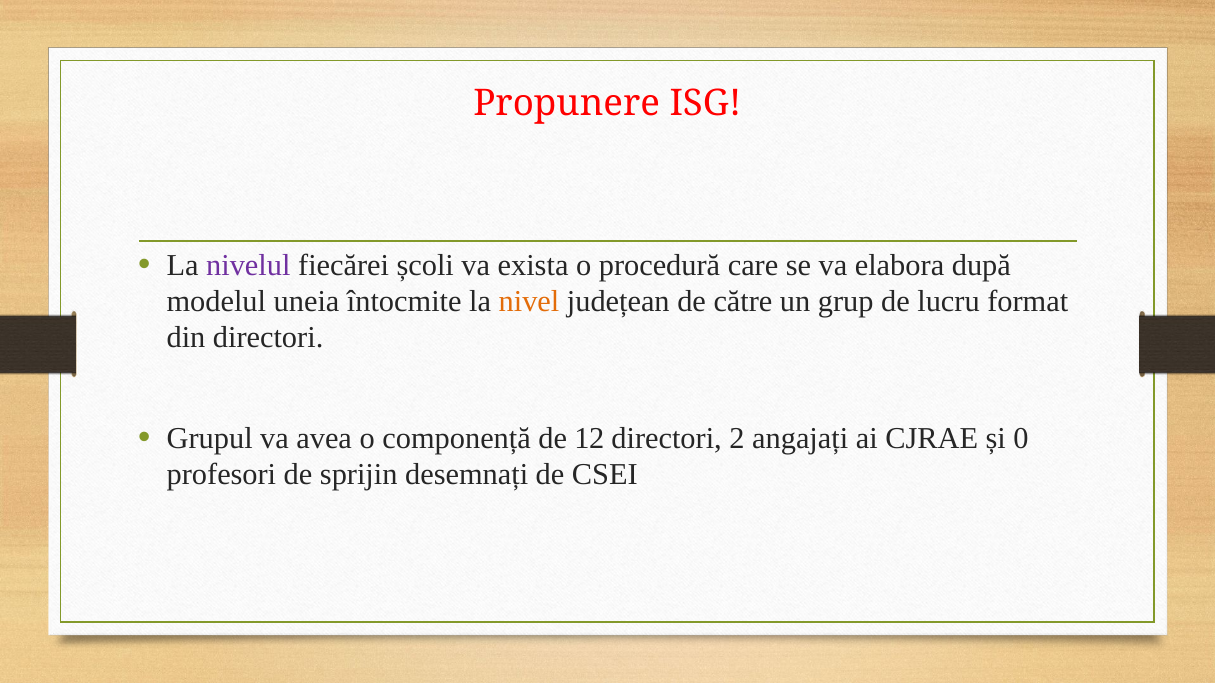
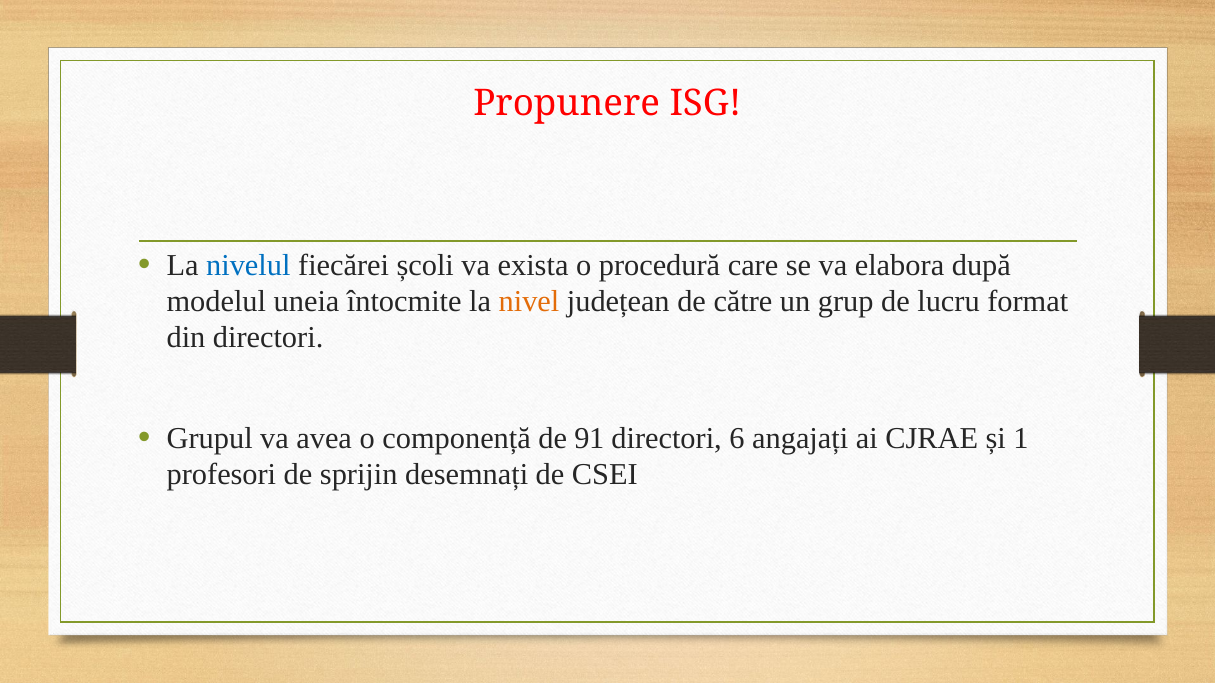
nivelul colour: purple -> blue (248, 265)
12: 12 -> 91 (589, 438)
2: 2 -> 6 (737, 438)
0: 0 -> 1 (1021, 438)
